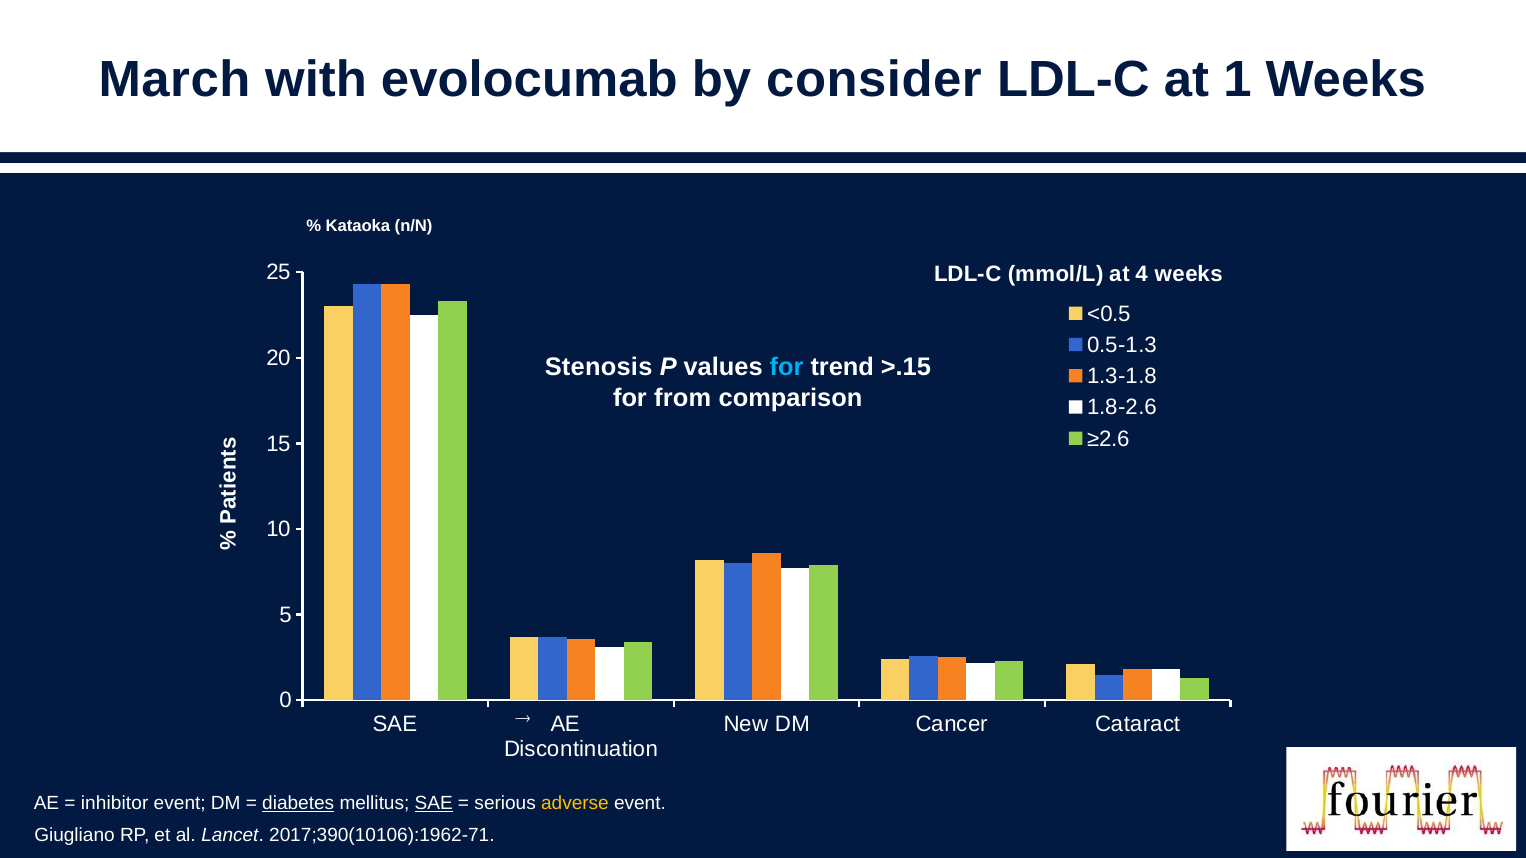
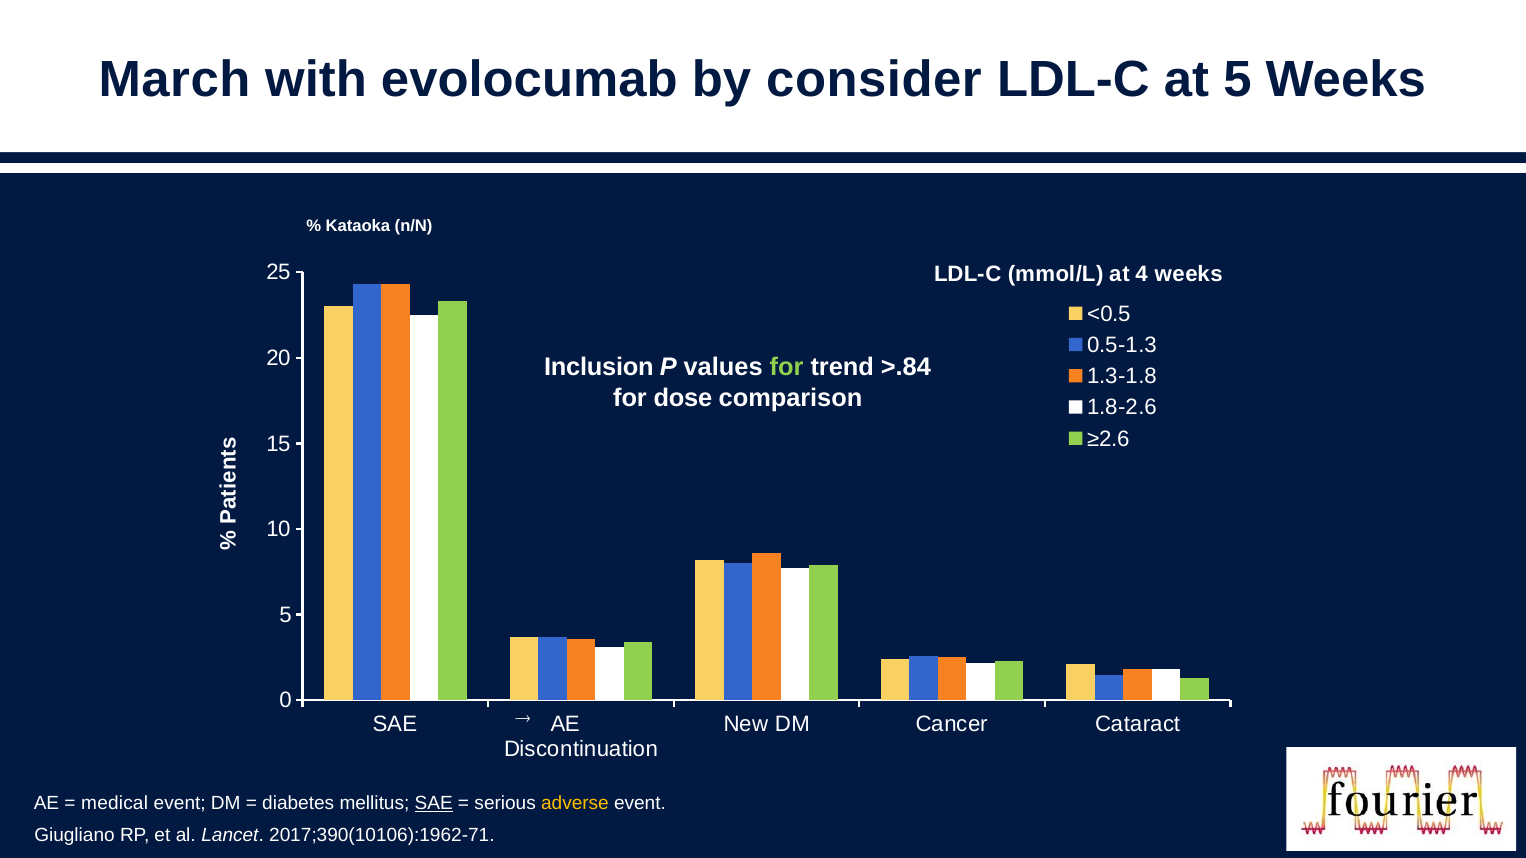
at 1: 1 -> 5 (1237, 80)
Stenosis: Stenosis -> Inclusion (599, 368)
for colour: light blue -> light green (787, 368)
>.15: >.15 -> >.84 (906, 368)
from: from -> dose (683, 398)
inhibitor: inhibitor -> medical (115, 804)
diabetes underline: present -> none (298, 804)
